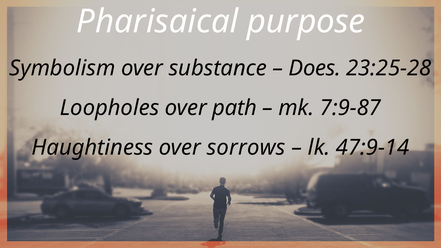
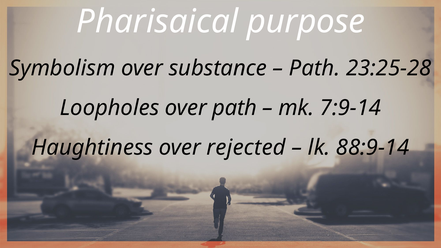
Does: Does -> Path (315, 68)
7:9-87: 7:9-87 -> 7:9-14 (350, 108)
sorrows: sorrows -> rejected (246, 148)
47:9-14: 47:9-14 -> 88:9-14 (373, 148)
